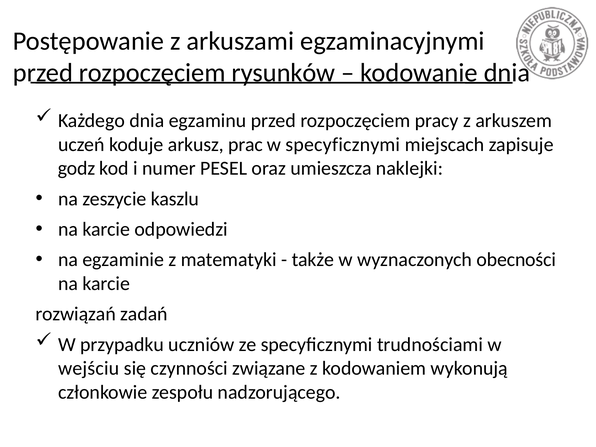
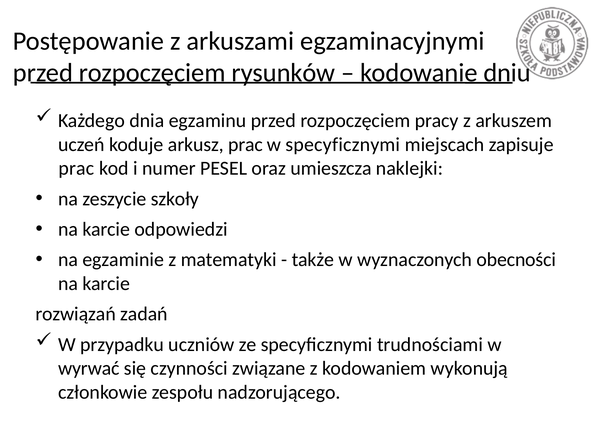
kodowanie dnia: dnia -> dniu (507, 73)
godz: godz -> prac (76, 168)
kaszlu: kaszlu -> szkoły (175, 199)
wejściu: wejściu -> wyrwać (89, 368)
